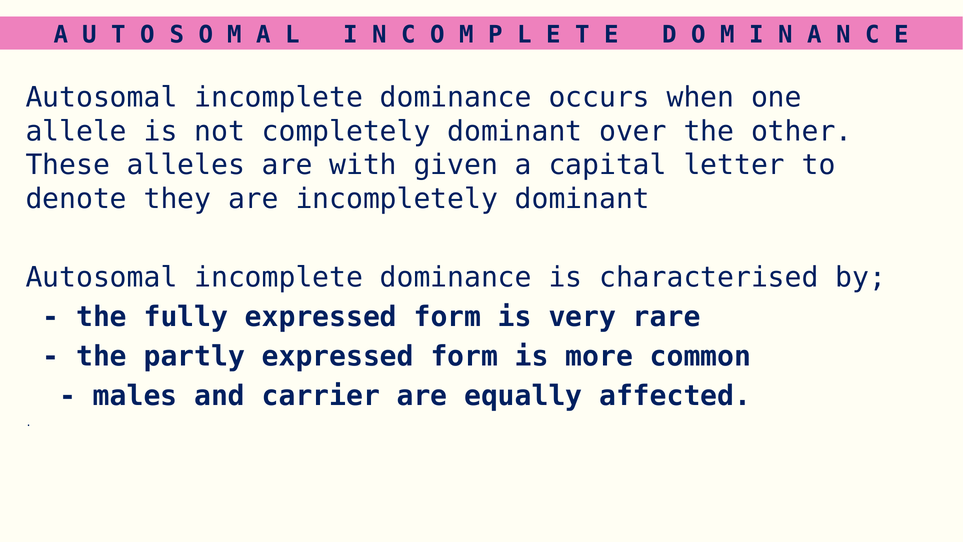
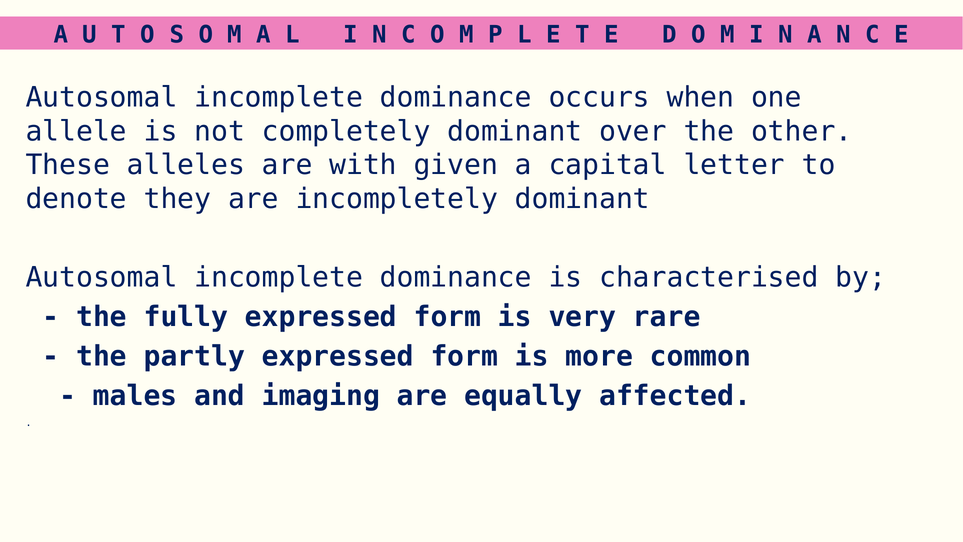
carrier: carrier -> imaging (321, 396)
